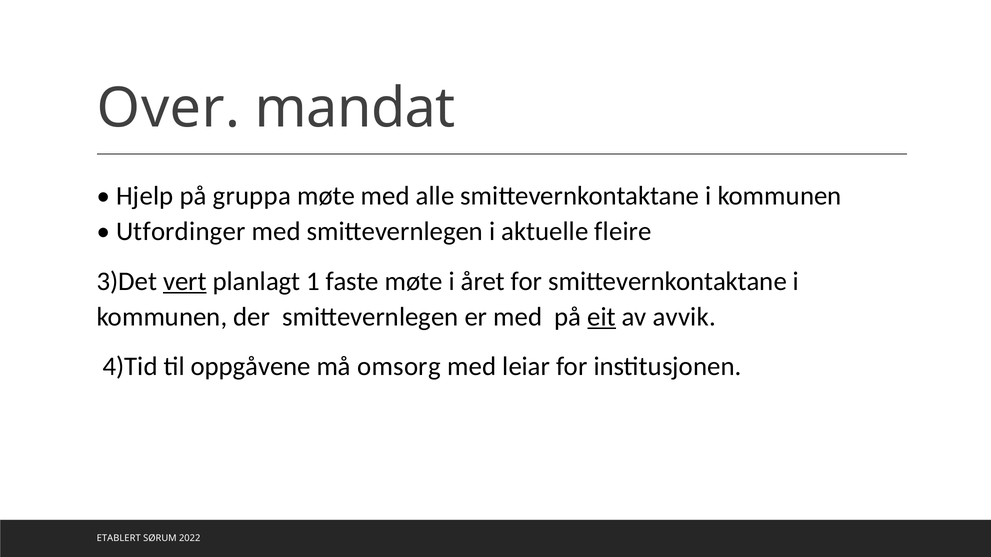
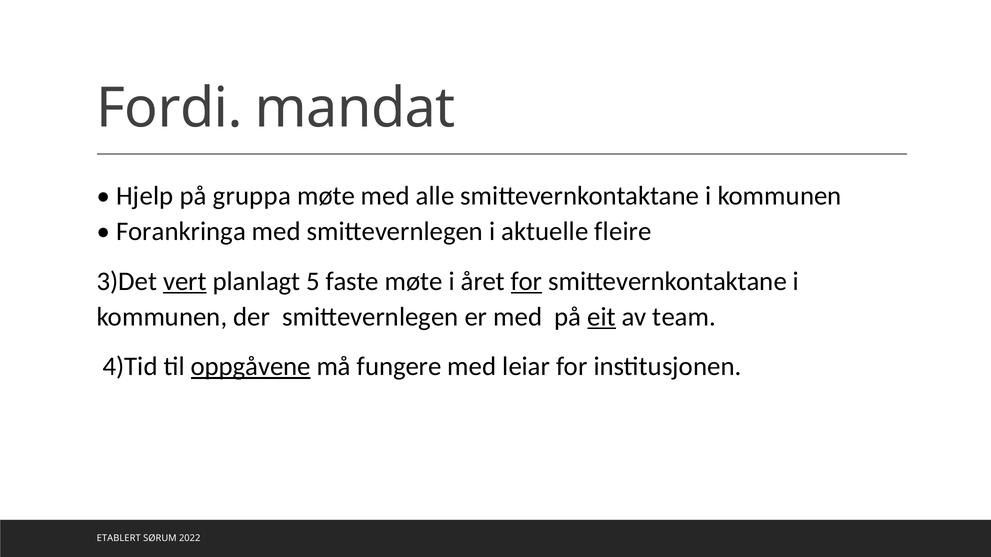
Over: Over -> Fordi (169, 108)
Utfordinger: Utfordinger -> Forankringa (181, 232)
1: 1 -> 5 (313, 282)
for underline: none -> present (527, 282)
avvik: avvik -> team (684, 317)
oppgåvene underline: none -> present (251, 367)
omsorg: omsorg -> fungere (399, 367)
